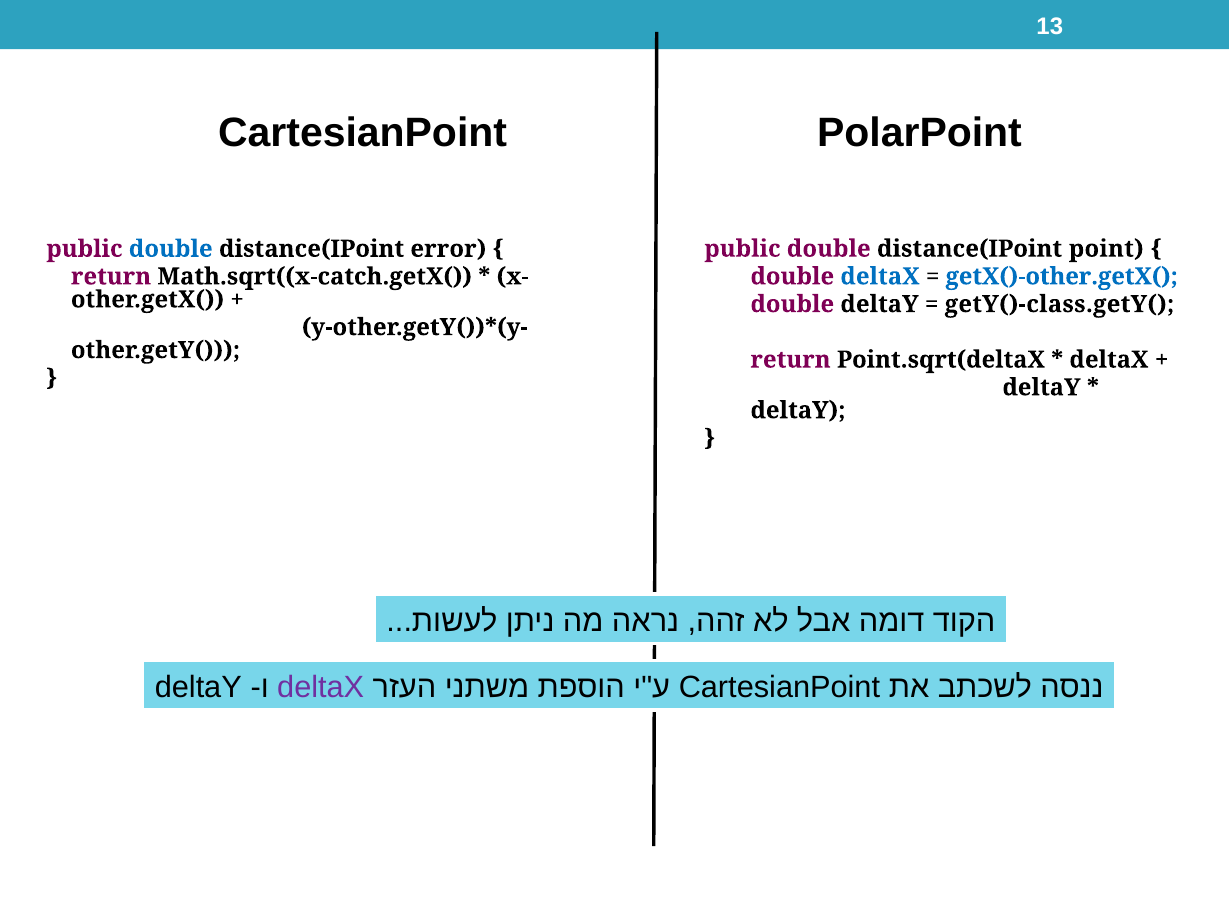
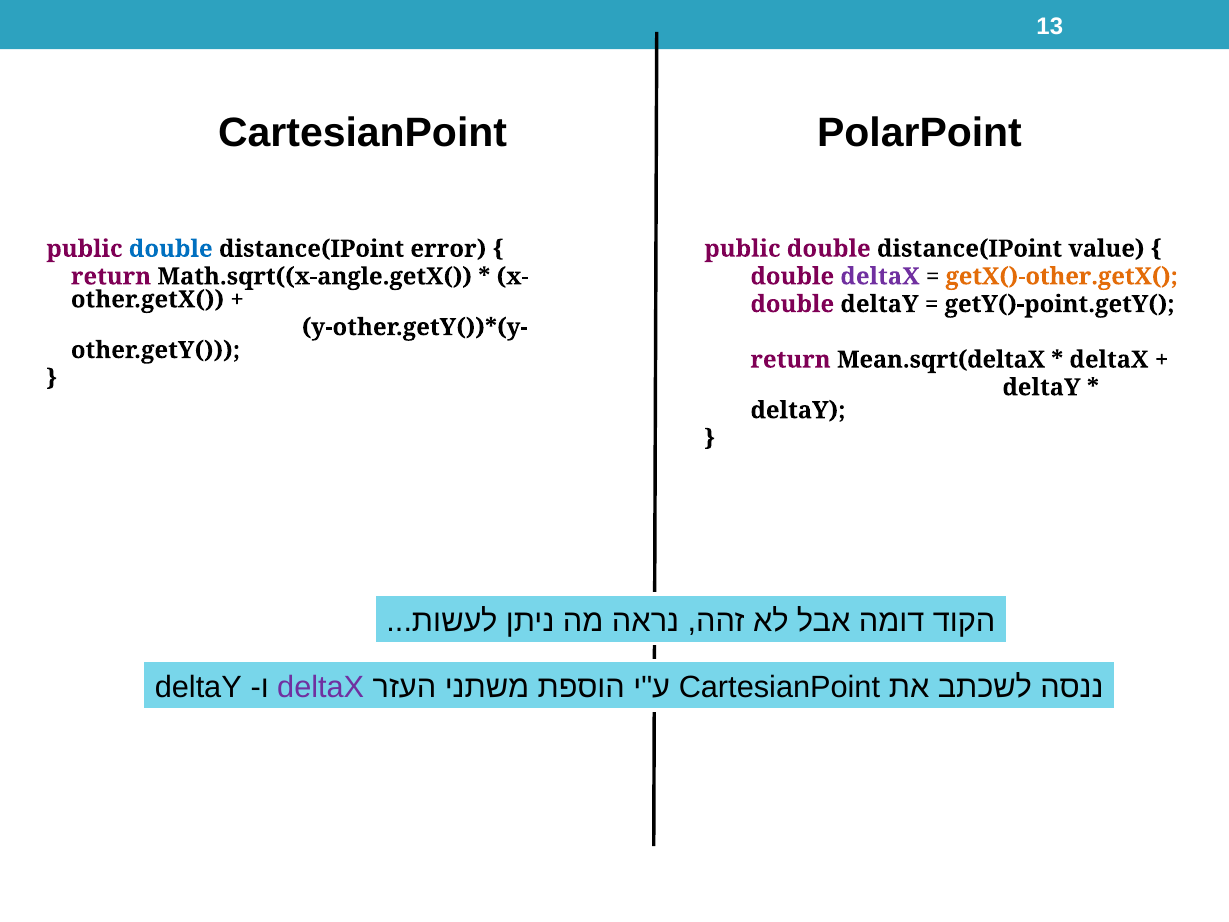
point: point -> value (1106, 249)
deltaX colour: blue -> purple (880, 276)
getX()-other.getX( colour: blue -> orange (1062, 276)
Math.sqrt((x-catch.getX(: Math.sqrt((x-catch.getX( -> Math.sqrt((x-angle.getX( (315, 277)
getY()-class.getY(: getY()-class.getY( -> getY()-point.getY( (1060, 304)
Point.sqrt(deltaX: Point.sqrt(deltaX -> Mean.sqrt(deltaX (941, 360)
